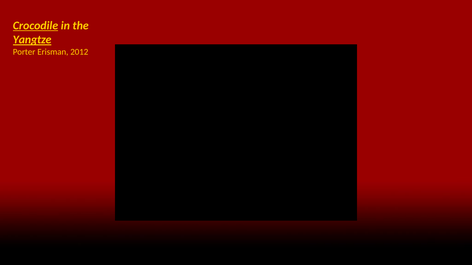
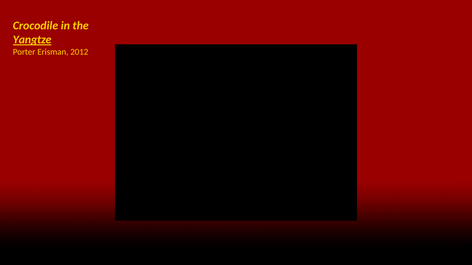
Crocodile underline: present -> none (36, 26)
